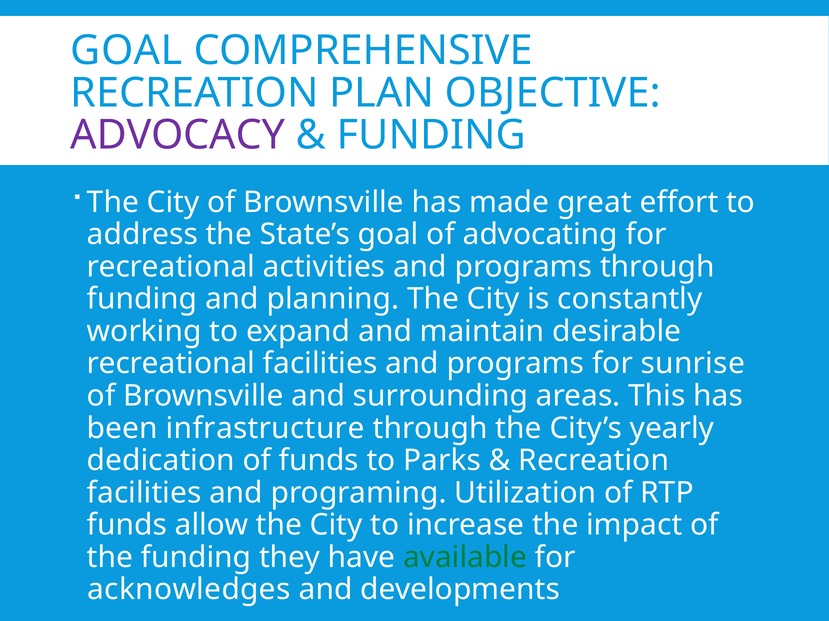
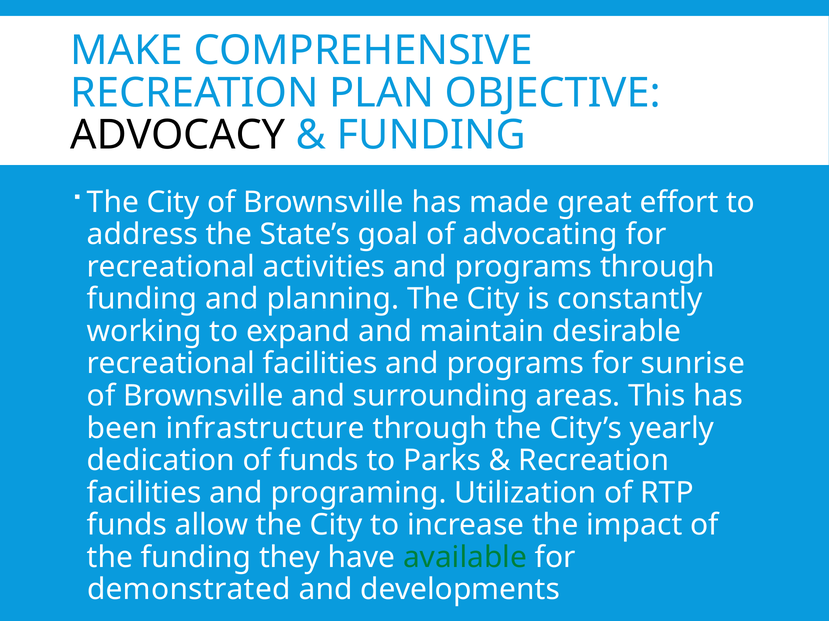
GOAL: GOAL -> MAKE (127, 51)
ADVOCACY colour: purple -> black (178, 135)
acknowledges: acknowledges -> demonstrated (189, 590)
